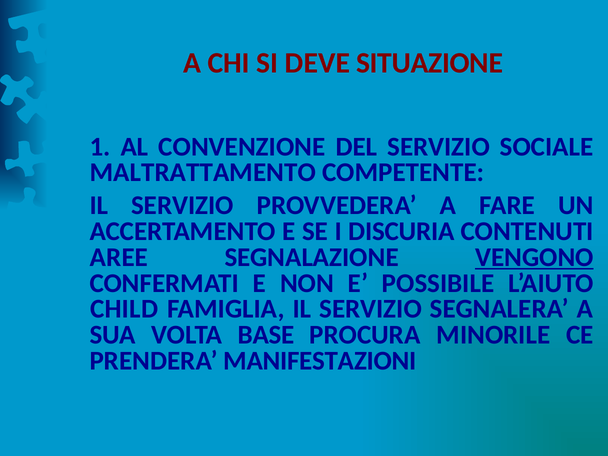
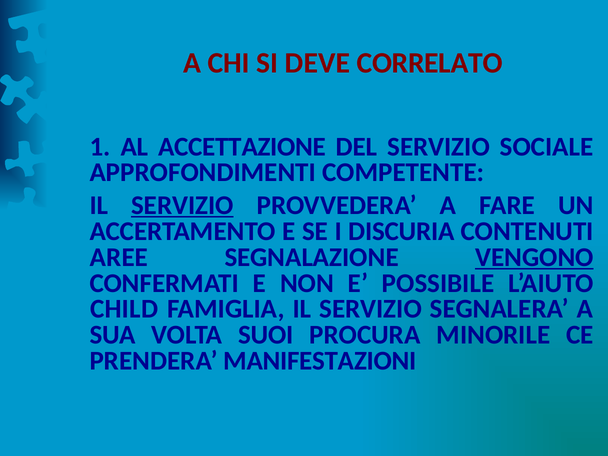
SITUAZIONE: SITUAZIONE -> CORRELATO (430, 63)
CONVENZIONE: CONVENZIONE -> ACCETTAZIONE (242, 147)
MALTRATTAMENTO: MALTRATTAMENTO -> APPROFONDIMENTI (203, 173)
SERVIZIO underline: none -> present (182, 205)
BASE: BASE -> SUOI (266, 335)
